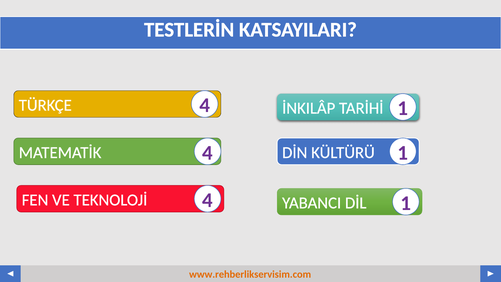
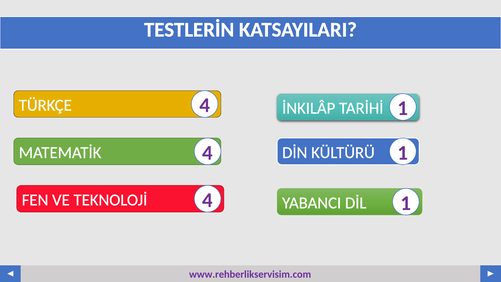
www.rehberlikservisim.com colour: orange -> purple (250, 274)
